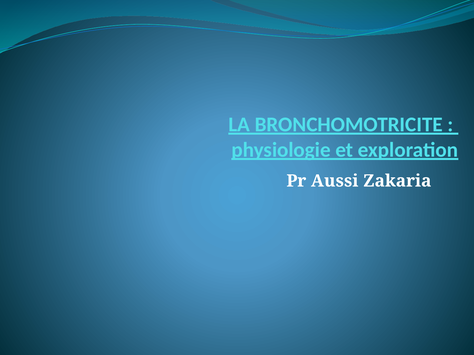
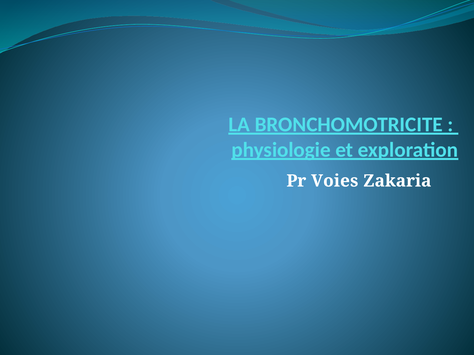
Aussi: Aussi -> Voies (335, 181)
